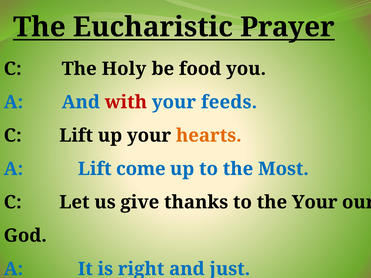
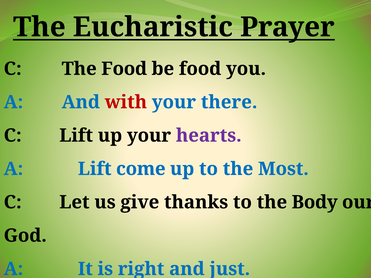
The Holy: Holy -> Food (124, 69)
feeds: feeds -> there (229, 102)
hearts colour: orange -> purple (209, 136)
the Your: Your -> Body (315, 202)
